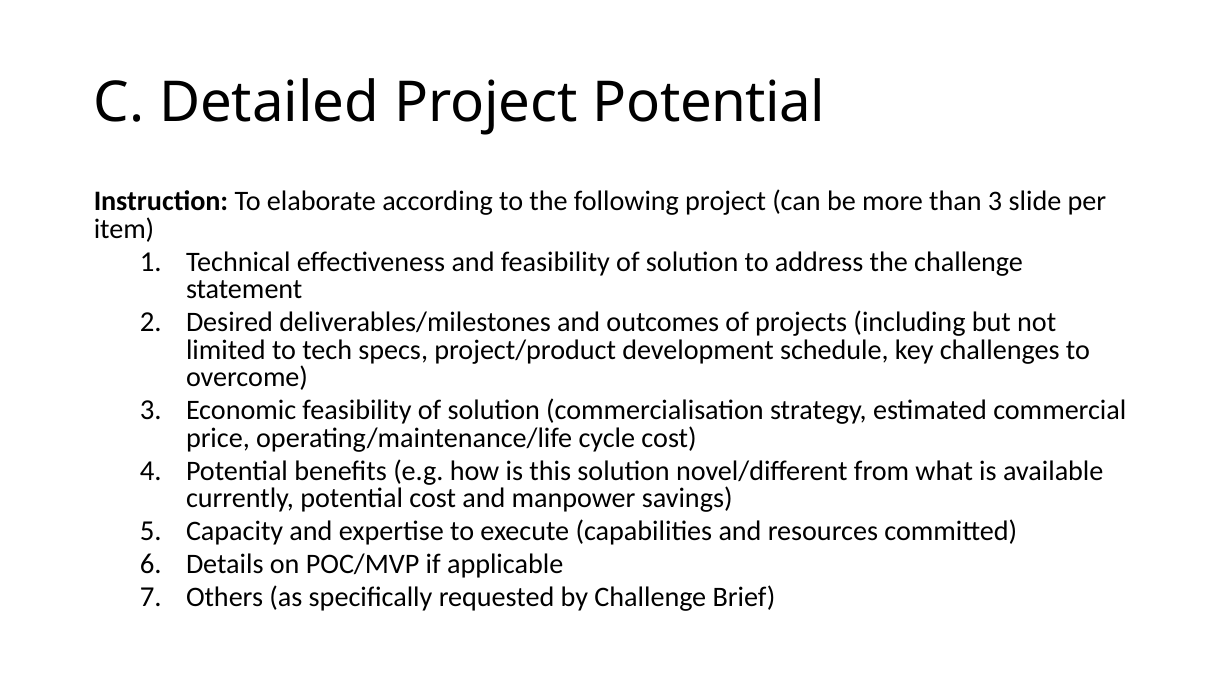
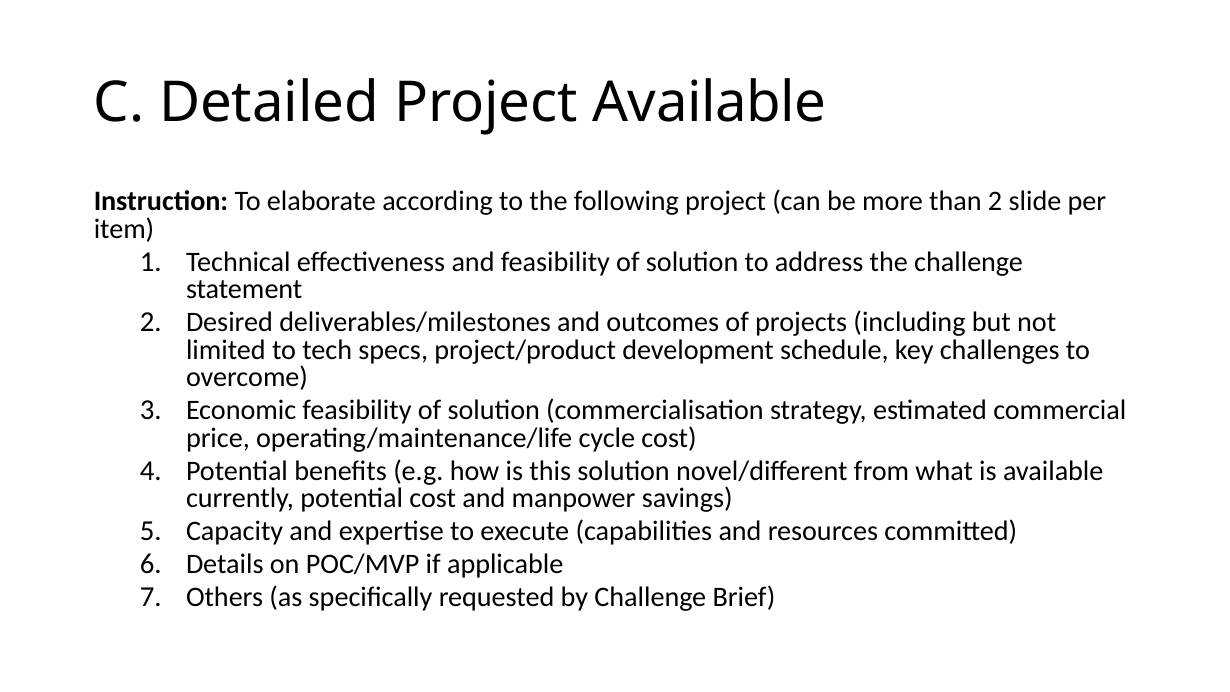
Project Potential: Potential -> Available (709, 103)
than 3: 3 -> 2 (995, 201)
